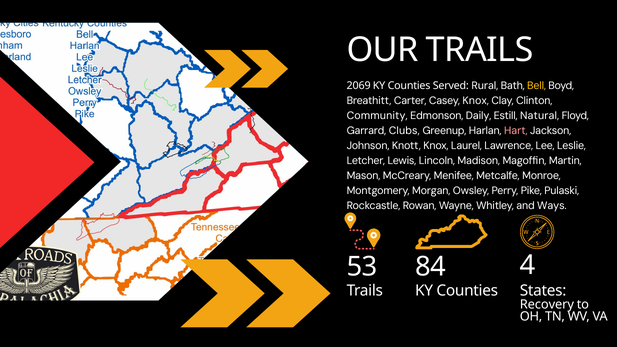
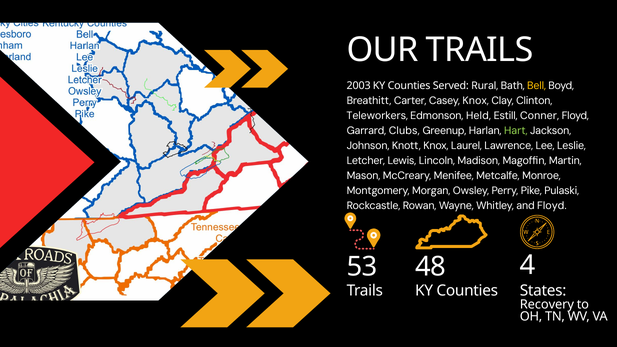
2069: 2069 -> 2003 (359, 86)
Community: Community -> Teleworkers (377, 116)
Daily: Daily -> Held (478, 116)
Natural: Natural -> Conner (540, 116)
Hart colour: pink -> light green (516, 131)
and Ways: Ways -> Floyd (552, 206)
84: 84 -> 48 (431, 267)
